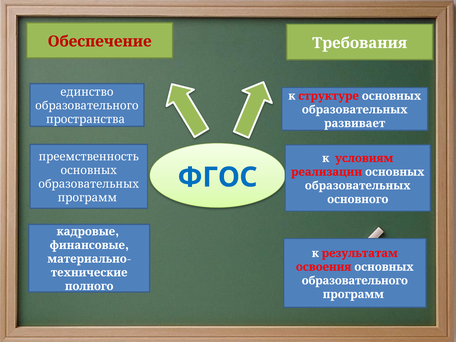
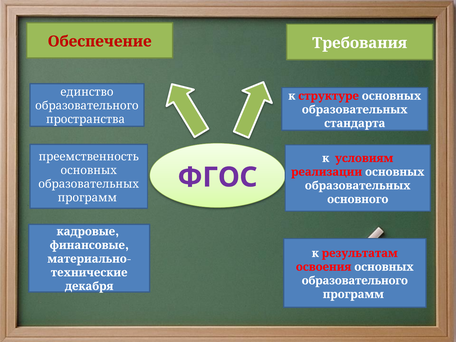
развивает: развивает -> стандарта (355, 123)
ФГОС colour: blue -> purple (218, 177)
полного: полного -> декабря (89, 286)
